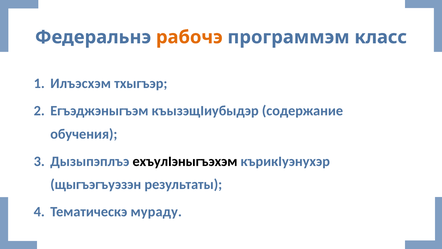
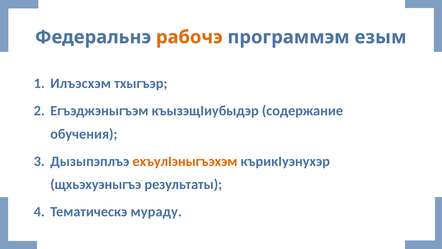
класс: класс -> езым (381, 37)
ехъулIэныгъэхэм colour: black -> orange (185, 161)
щыгъэгъуэзэн: щыгъэгъуэзэн -> щхьэхуэныгъэ (96, 184)
